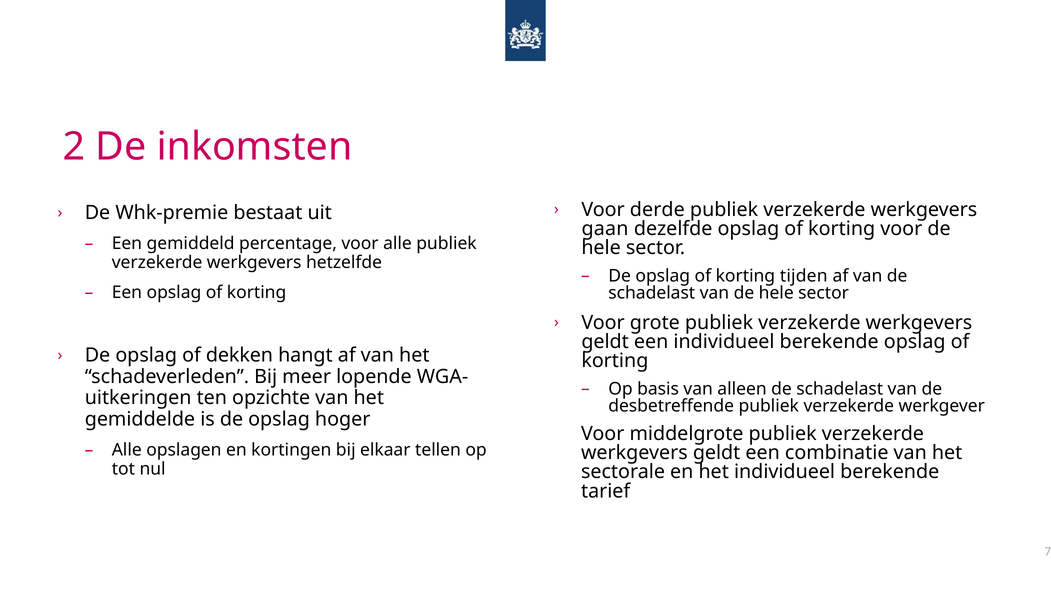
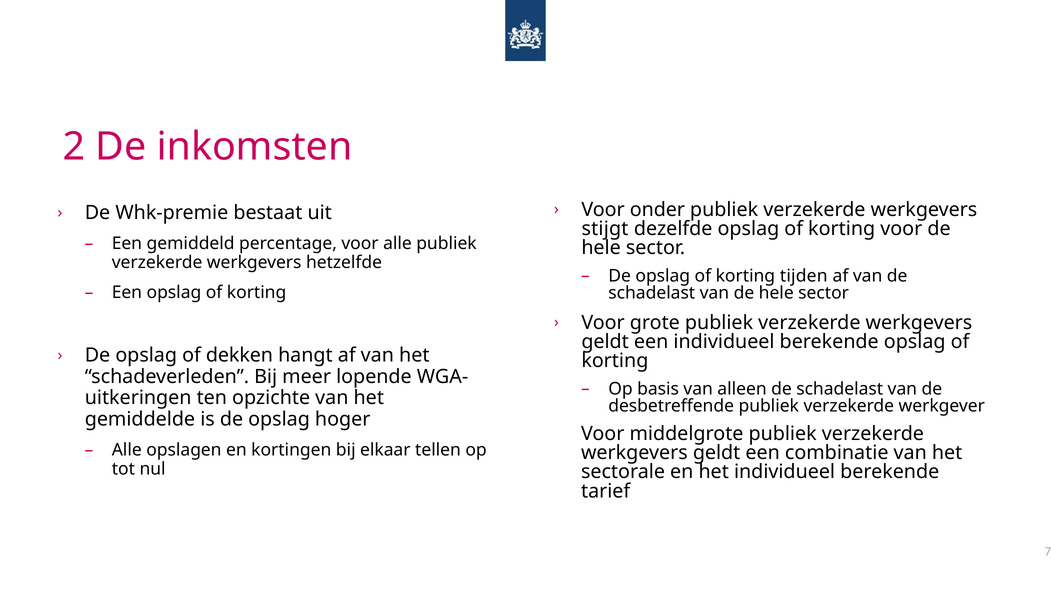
derde: derde -> onder (657, 210)
gaan: gaan -> stijgt (605, 229)
